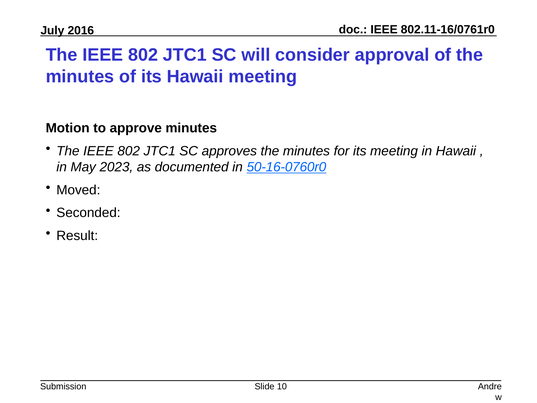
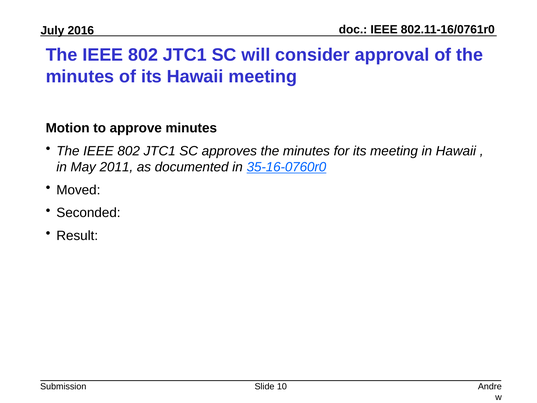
2023: 2023 -> 2011 (116, 167)
50-16-0760r0: 50-16-0760r0 -> 35-16-0760r0 (286, 167)
